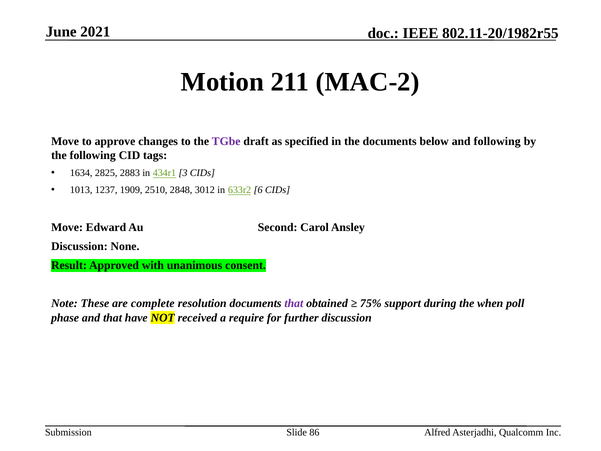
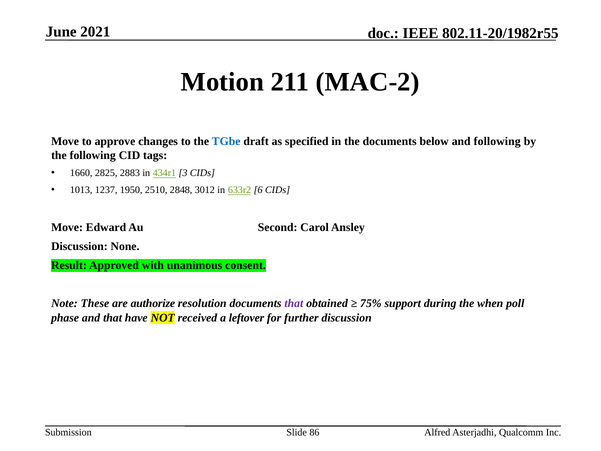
TGbe colour: purple -> blue (226, 141)
1634: 1634 -> 1660 (81, 173)
1909: 1909 -> 1950 (131, 190)
complete: complete -> authorize (153, 303)
require: require -> leftover (247, 317)
